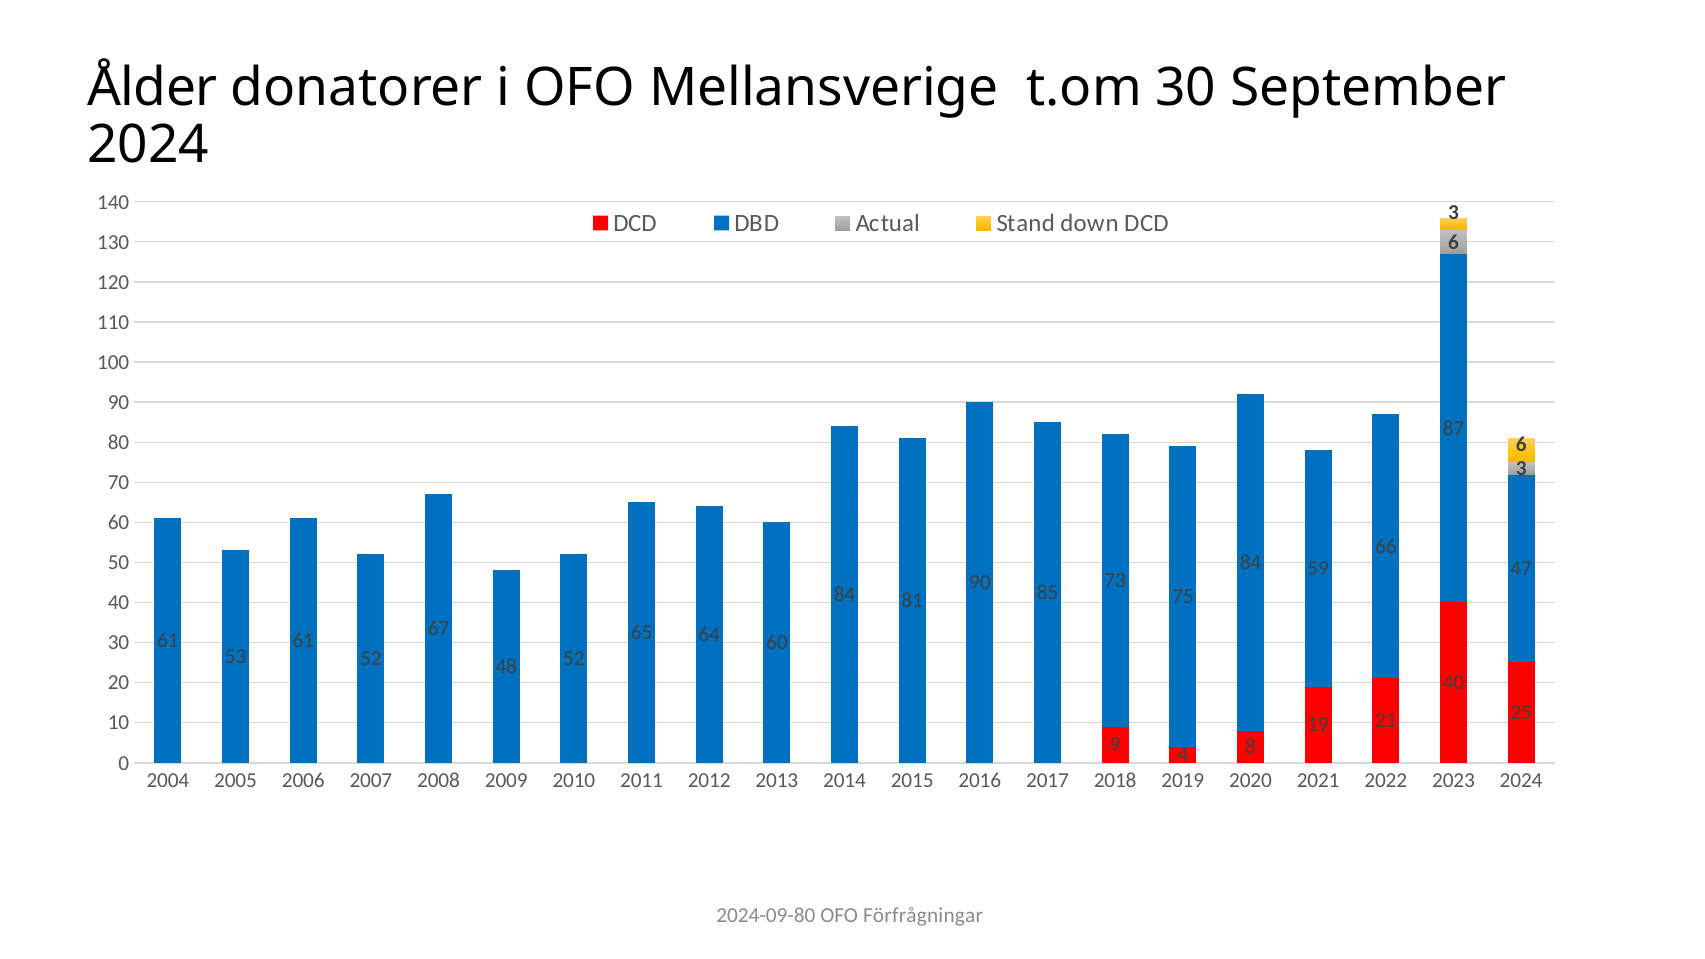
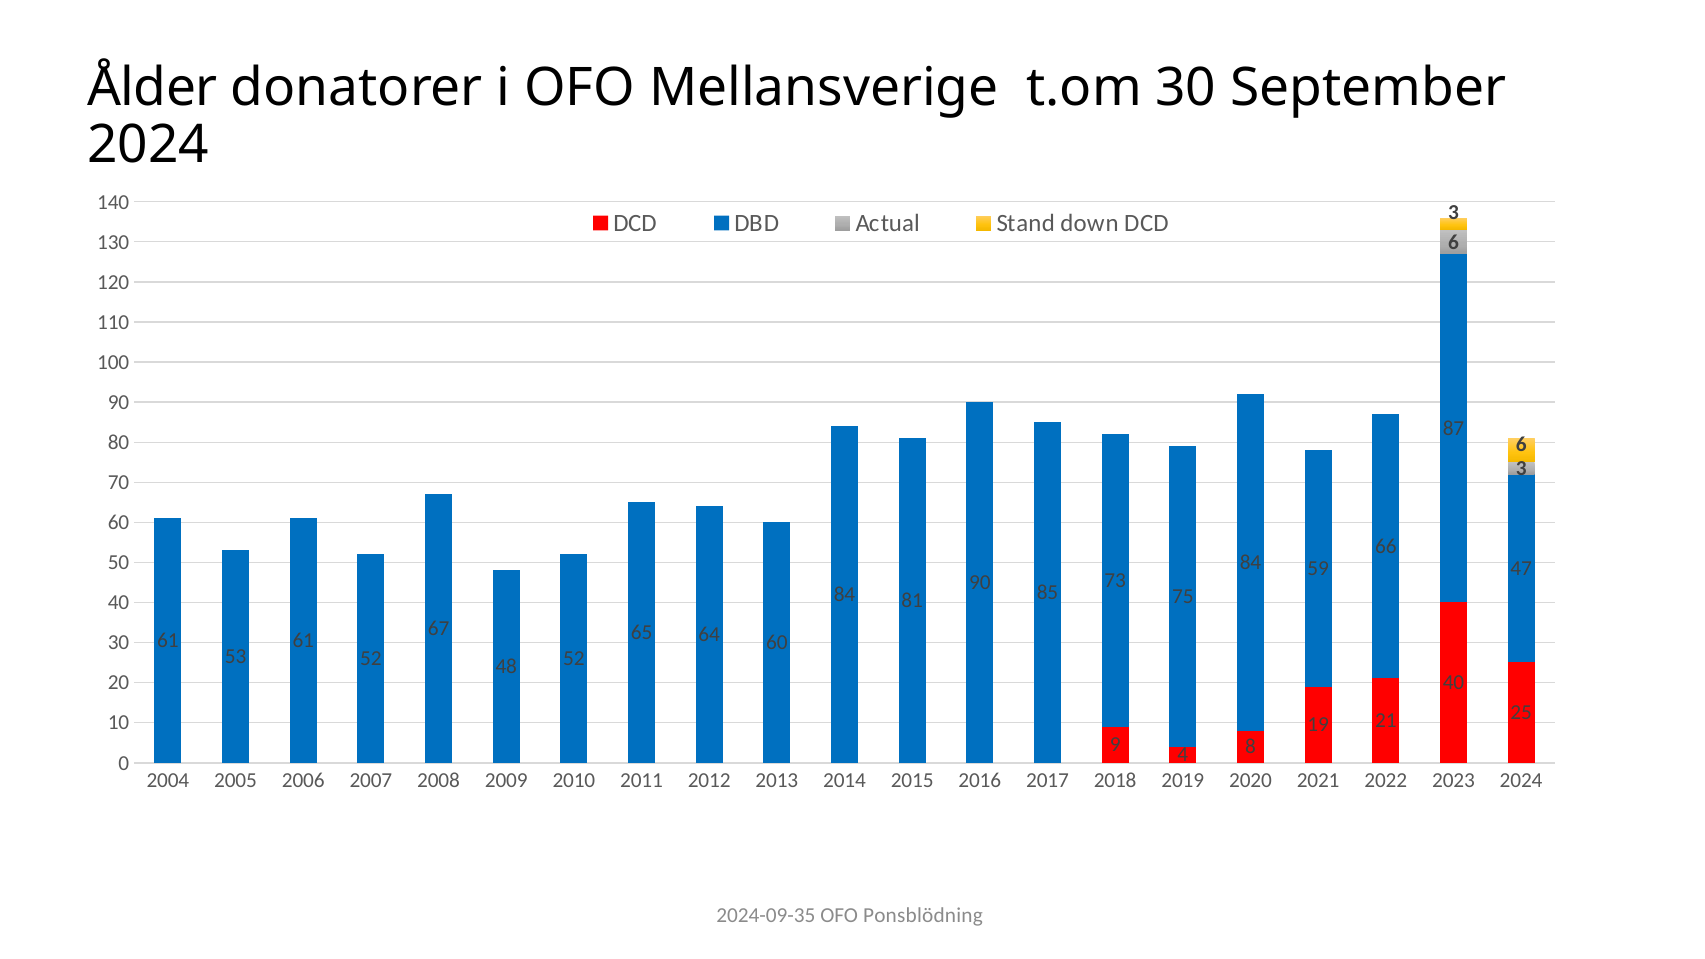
2024-09-80: 2024-09-80 -> 2024-09-35 (766, 916)
Förfrågningar: Förfrågningar -> Ponsblödning (923, 916)
